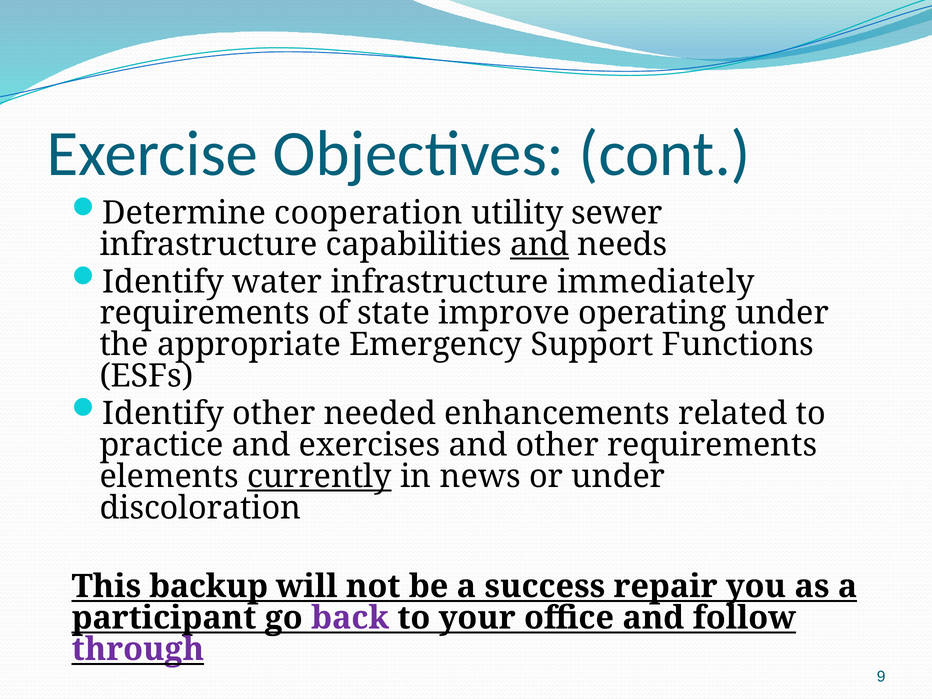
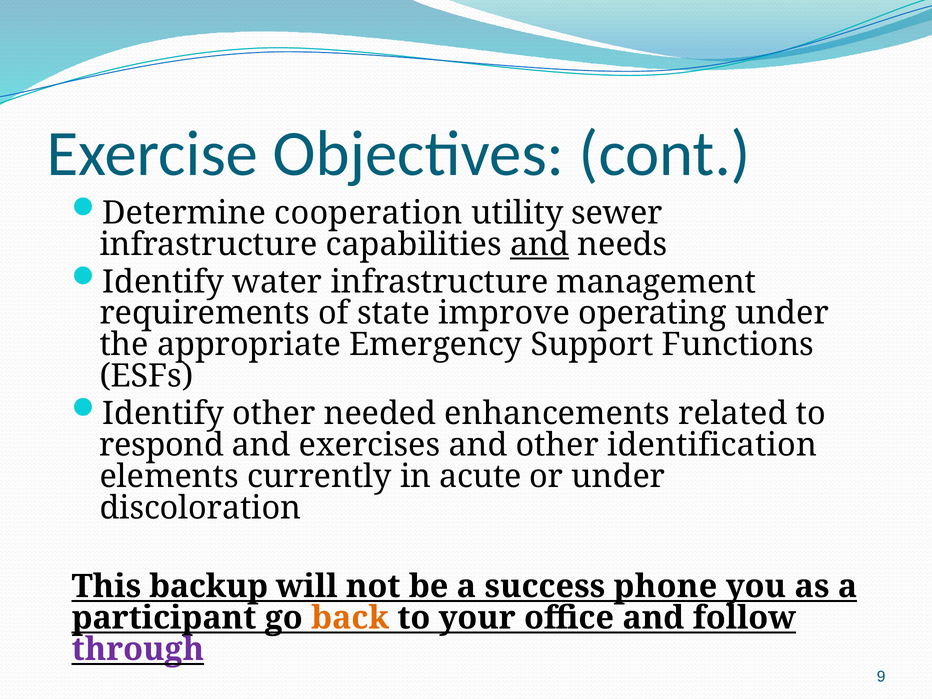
immediately: immediately -> management (656, 282)
practice: practice -> respond (162, 445)
other requirements: requirements -> identification (712, 445)
currently underline: present -> none (319, 477)
news: news -> acute (480, 477)
repair: repair -> phone (665, 586)
back colour: purple -> orange (350, 618)
